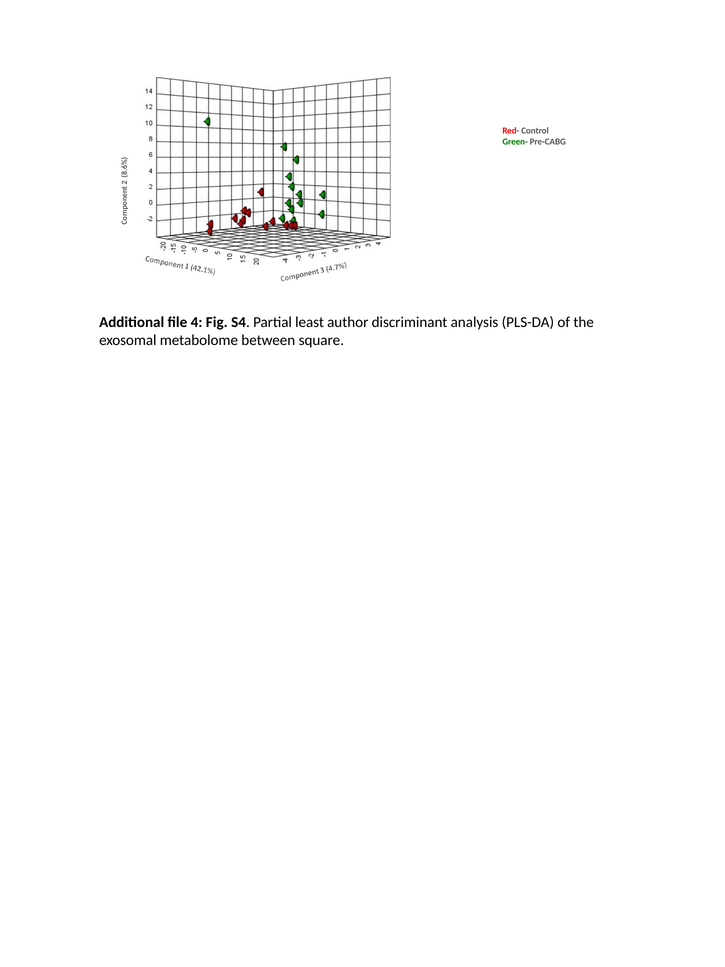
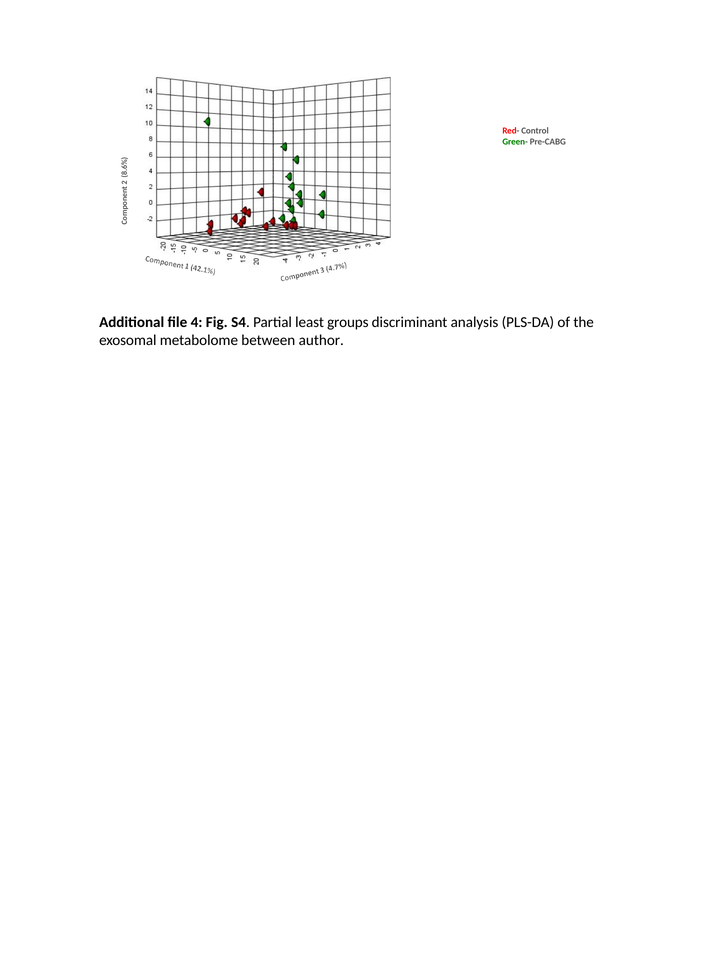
author: author -> groups (348, 322)
square: square -> author (321, 340)
